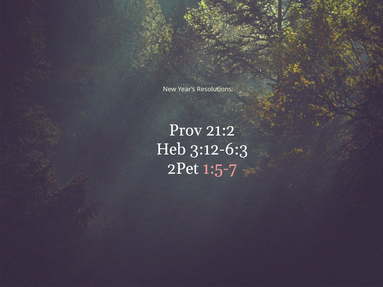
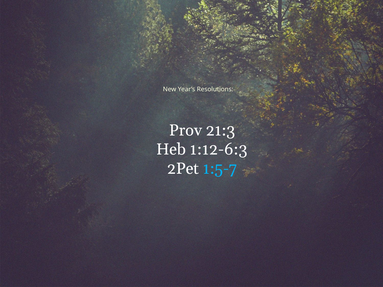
21:2: 21:2 -> 21:3 (220, 130)
3:12-6:3: 3:12-6:3 -> 1:12-6:3 (219, 150)
1:5-7 colour: pink -> light blue (220, 169)
